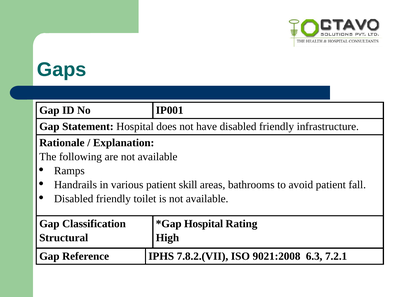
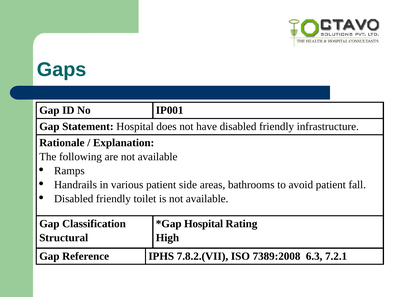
skill: skill -> side (188, 185)
9021:2008: 9021:2008 -> 7389:2008 (277, 256)
